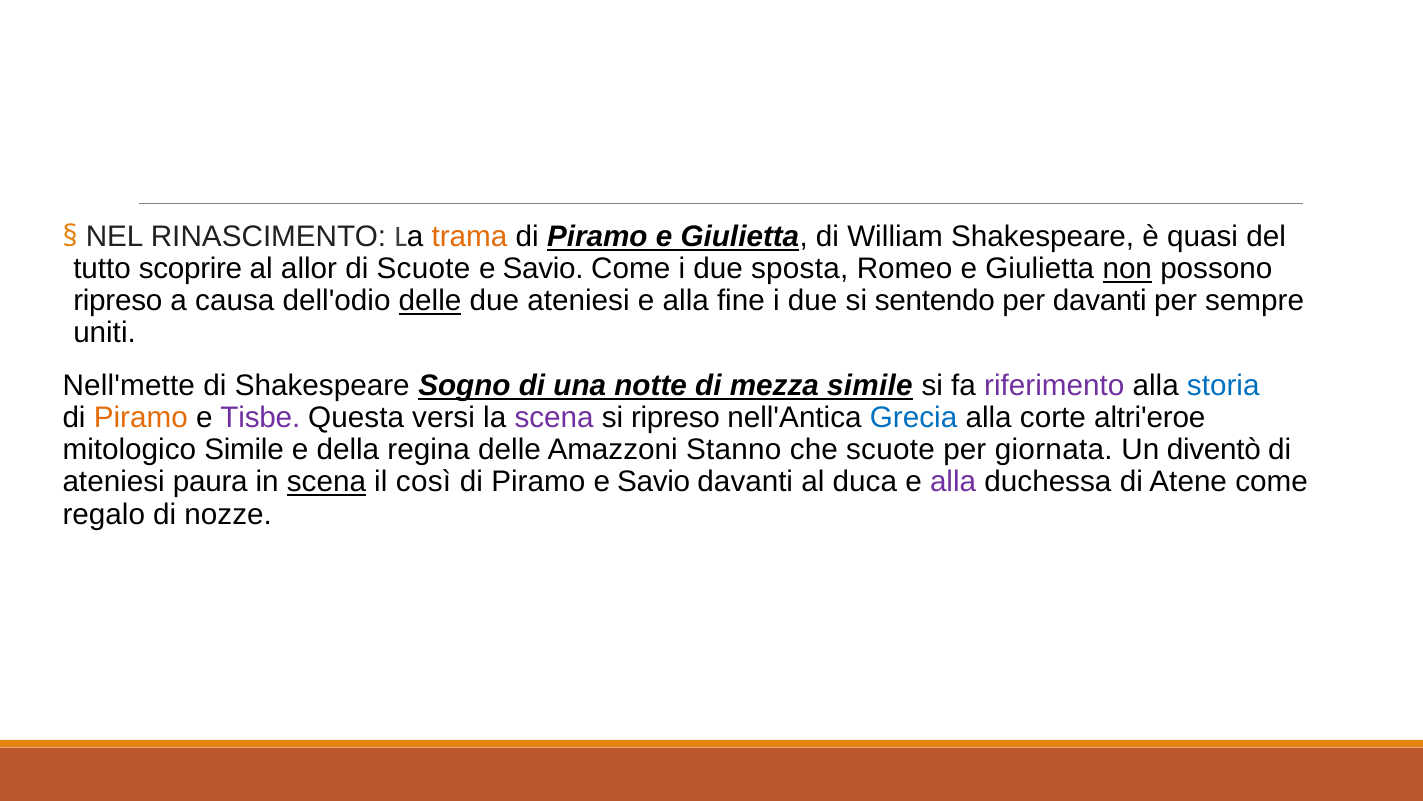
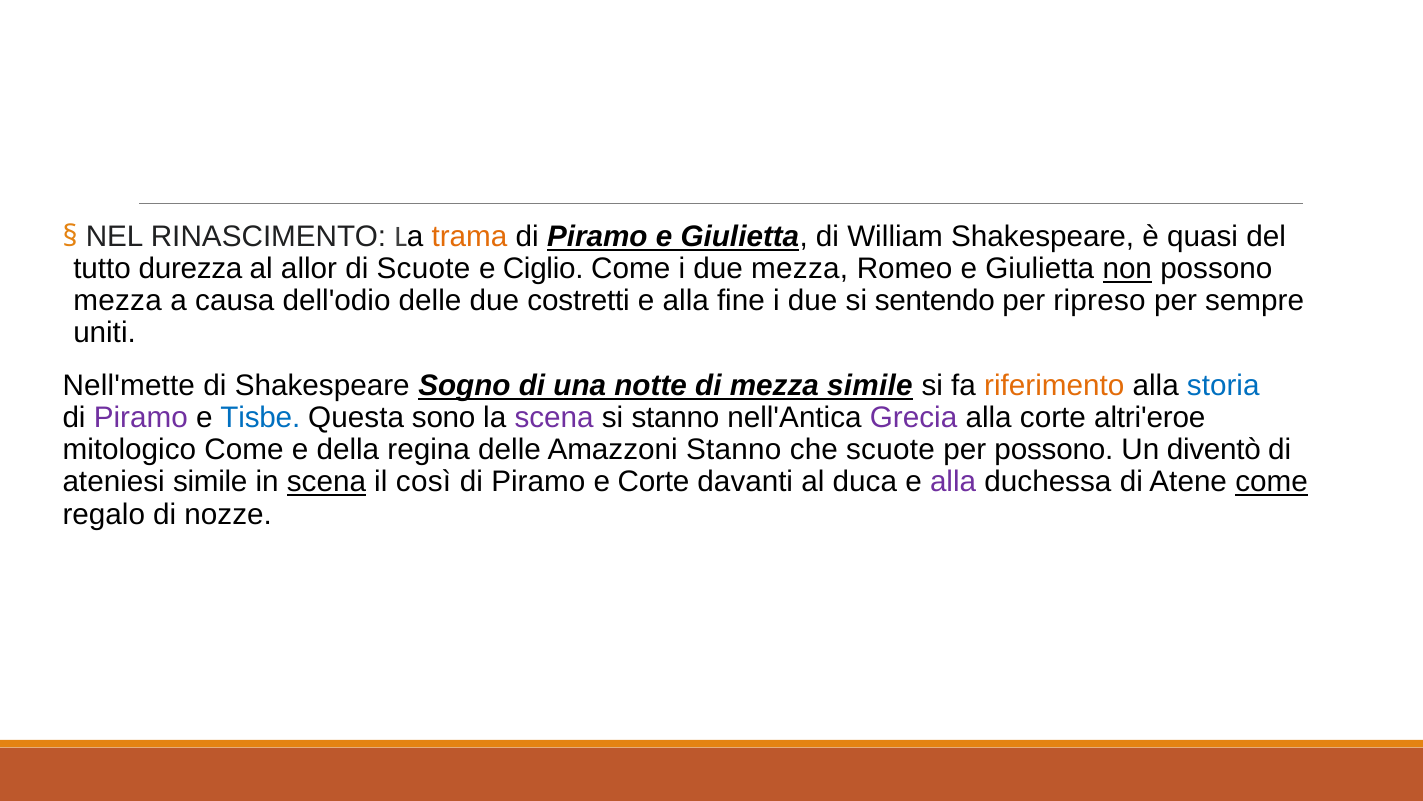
scoprire: scoprire -> durezza (190, 269)
Savio: Savio -> Ciglio (543, 269)
due sposta: sposta -> mezza (800, 269)
ripreso: ripreso -> mezza (118, 301)
delle underline: present -> none (430, 301)
due ateniesi: ateniesi -> costretti (579, 301)
per davanti: davanti -> ripreso (1100, 301)
riferimento colour: purple -> orange (1054, 386)
Piramo colour: orange -> purple (141, 418)
Tisbe colour: purple -> blue (260, 418)
versi: versi -> sono (444, 418)
si ripreso: ripreso -> stanno (675, 418)
Grecia colour: blue -> purple (914, 418)
mitologico Simile: Simile -> Come (244, 450)
per giornata: giornata -> possono (1054, 450)
ateniesi paura: paura -> simile (210, 482)
Piramo e Savio: Savio -> Corte (654, 482)
come underline: none -> present (1272, 482)
